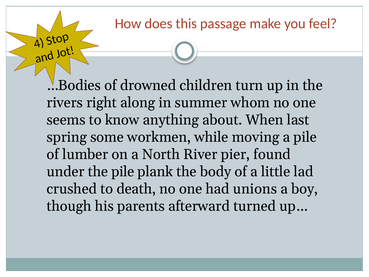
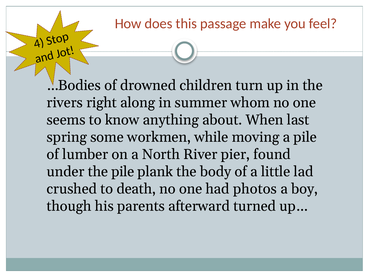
unions: unions -> photos (255, 189)
